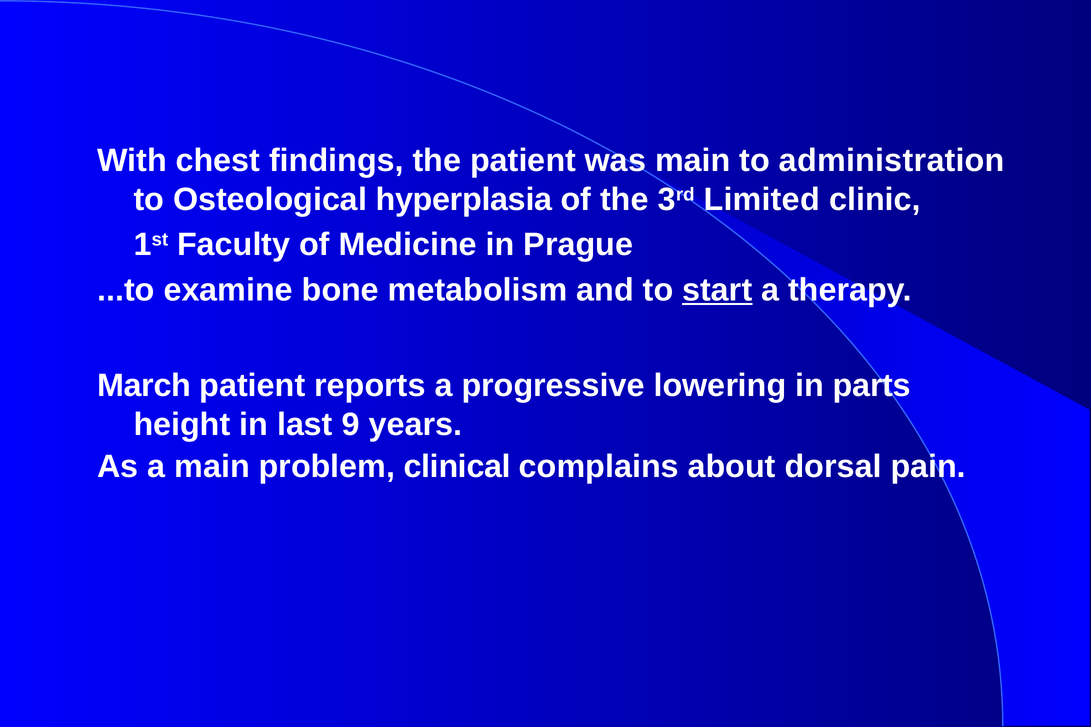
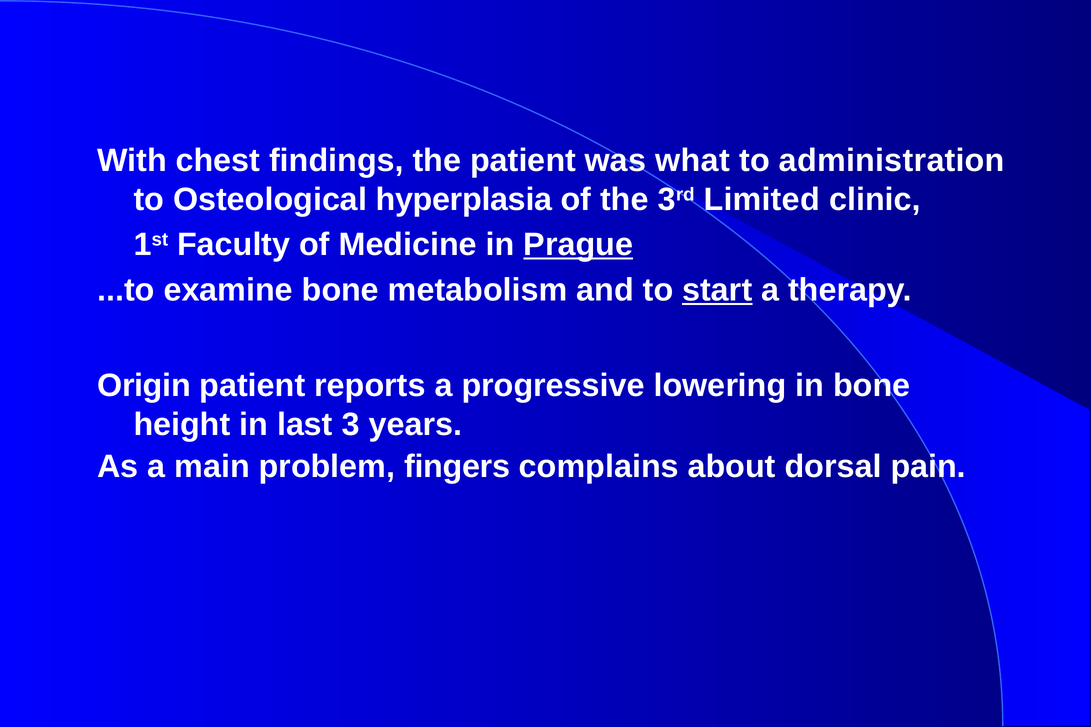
was main: main -> what (693, 161)
Prague underline: none -> present (578, 245)
March: March -> Origin (144, 386)
in parts: parts -> bone (872, 386)
9: 9 -> 3 (351, 425)
clinical: clinical -> fingers (457, 467)
